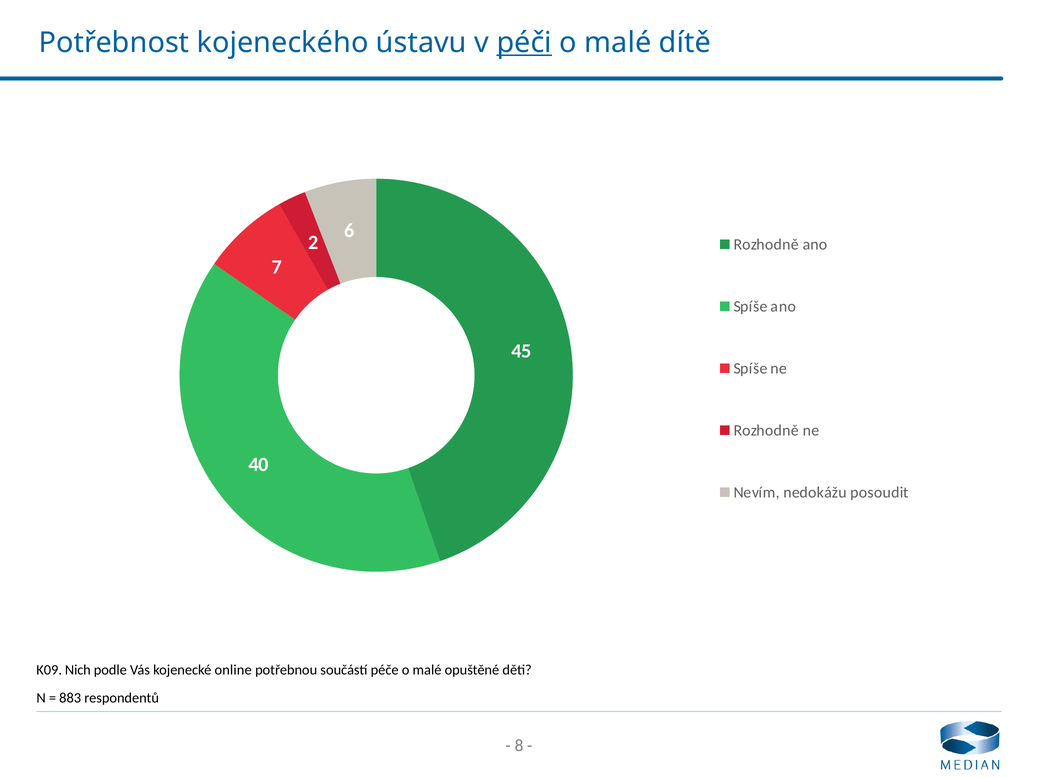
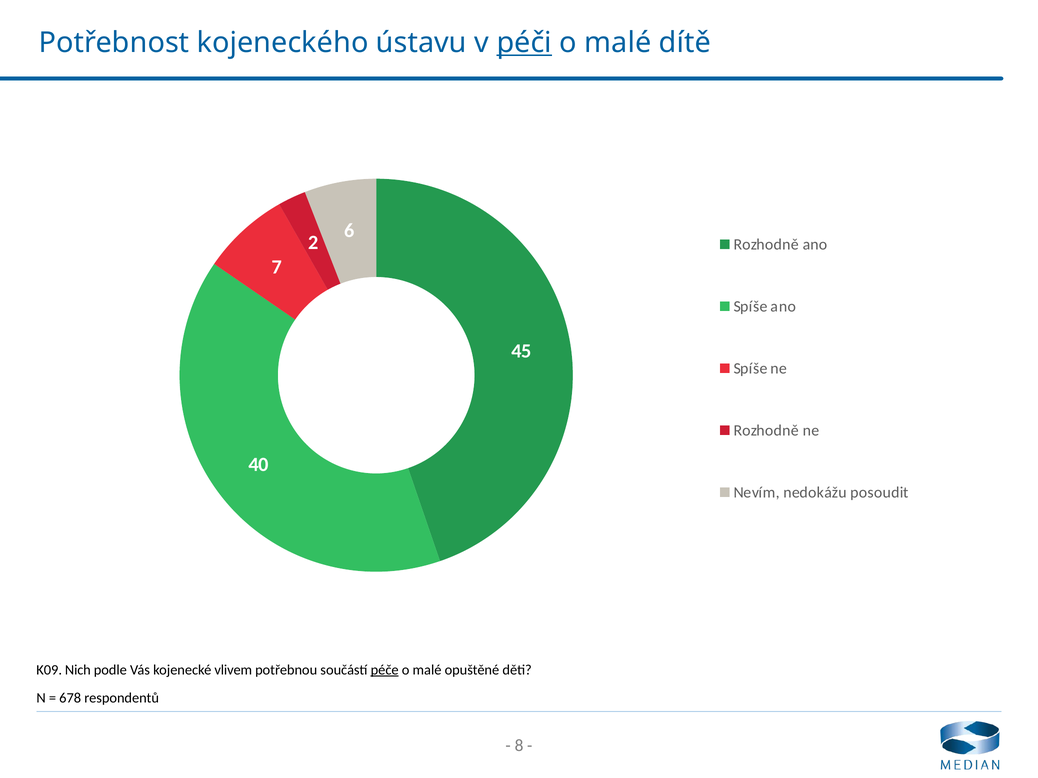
online: online -> vlivem (233, 670)
péče underline: none -> present (385, 670)
883: 883 -> 678 (70, 698)
